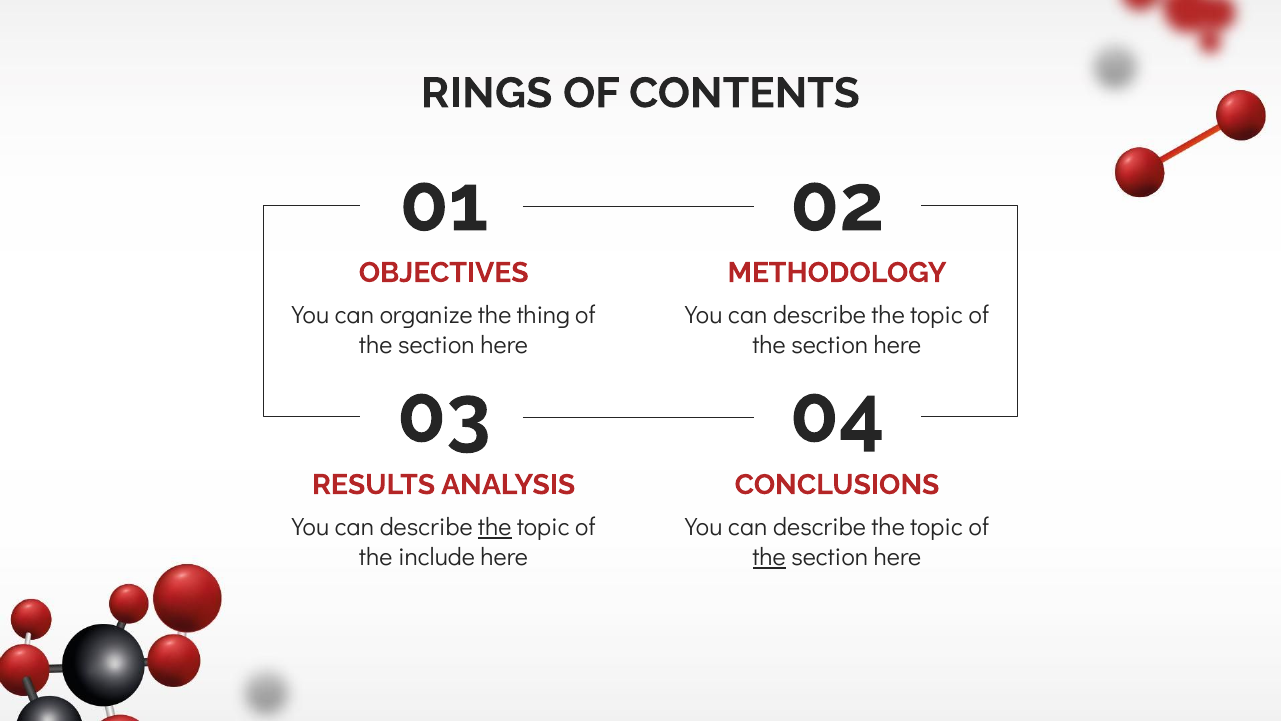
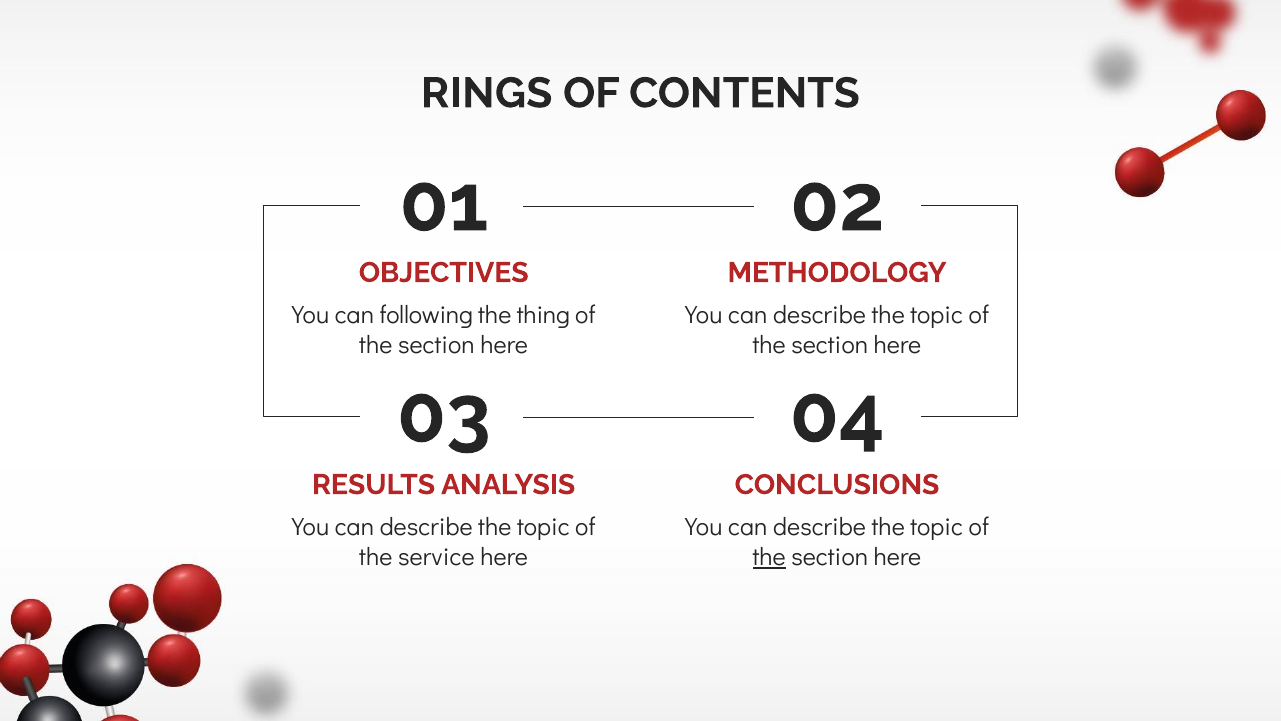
organize: organize -> following (426, 315)
the underline: present -> none (495, 527)
include: include -> service (436, 557)
